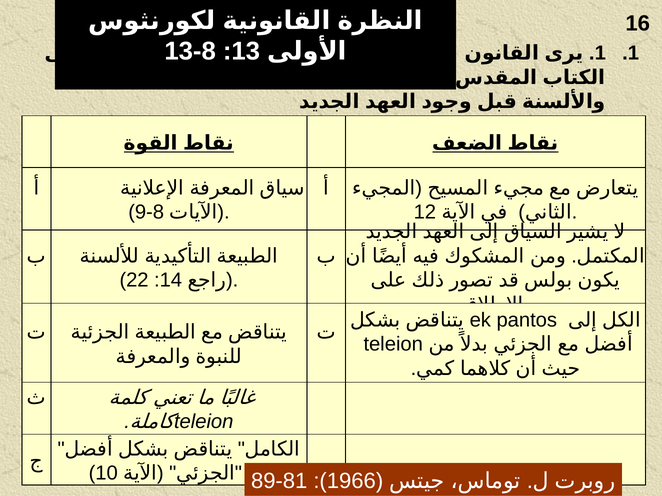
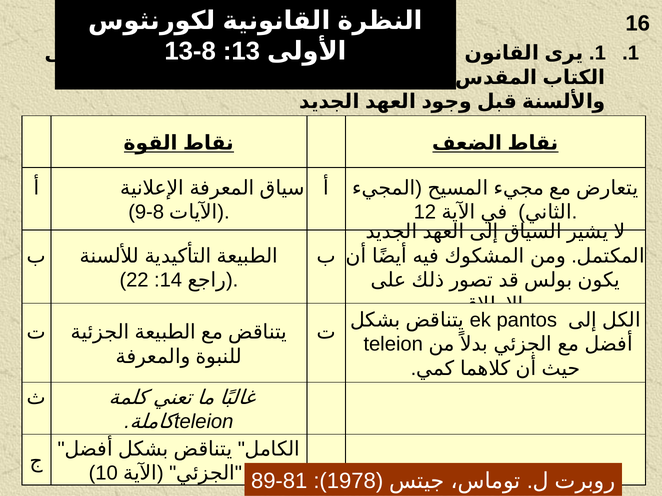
1966: 1966 -> 1978 (351, 481)
